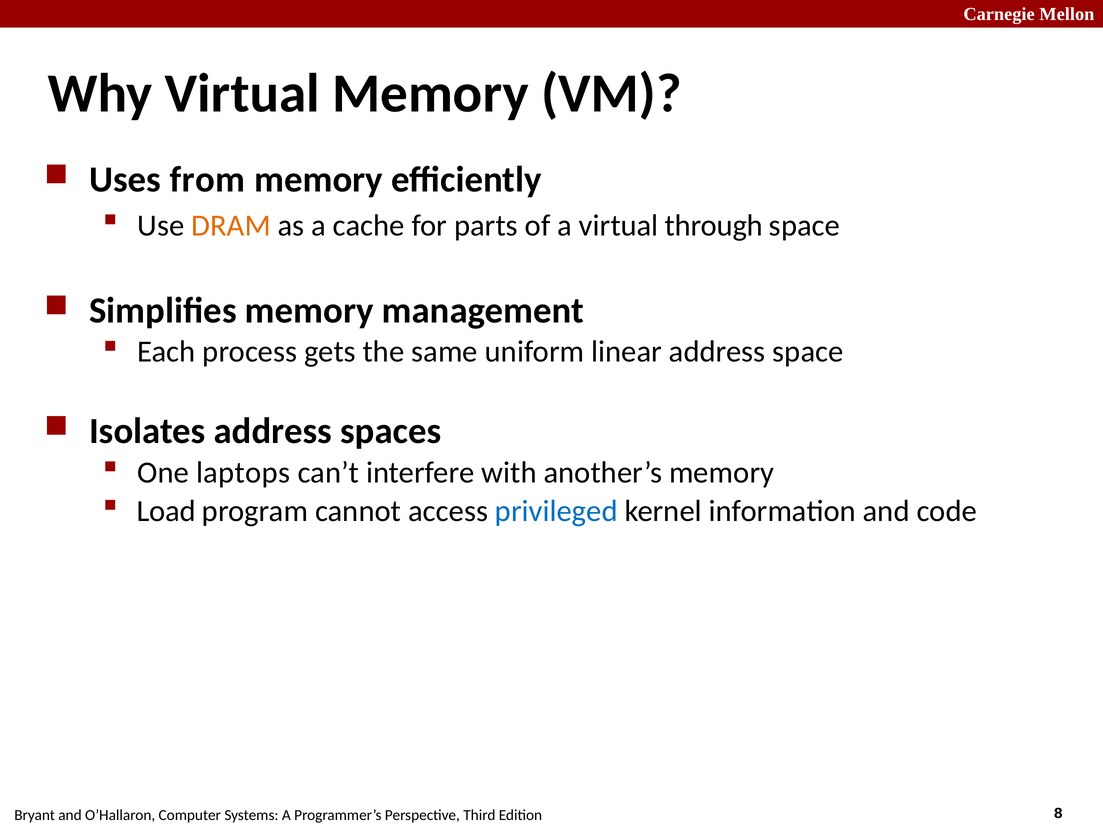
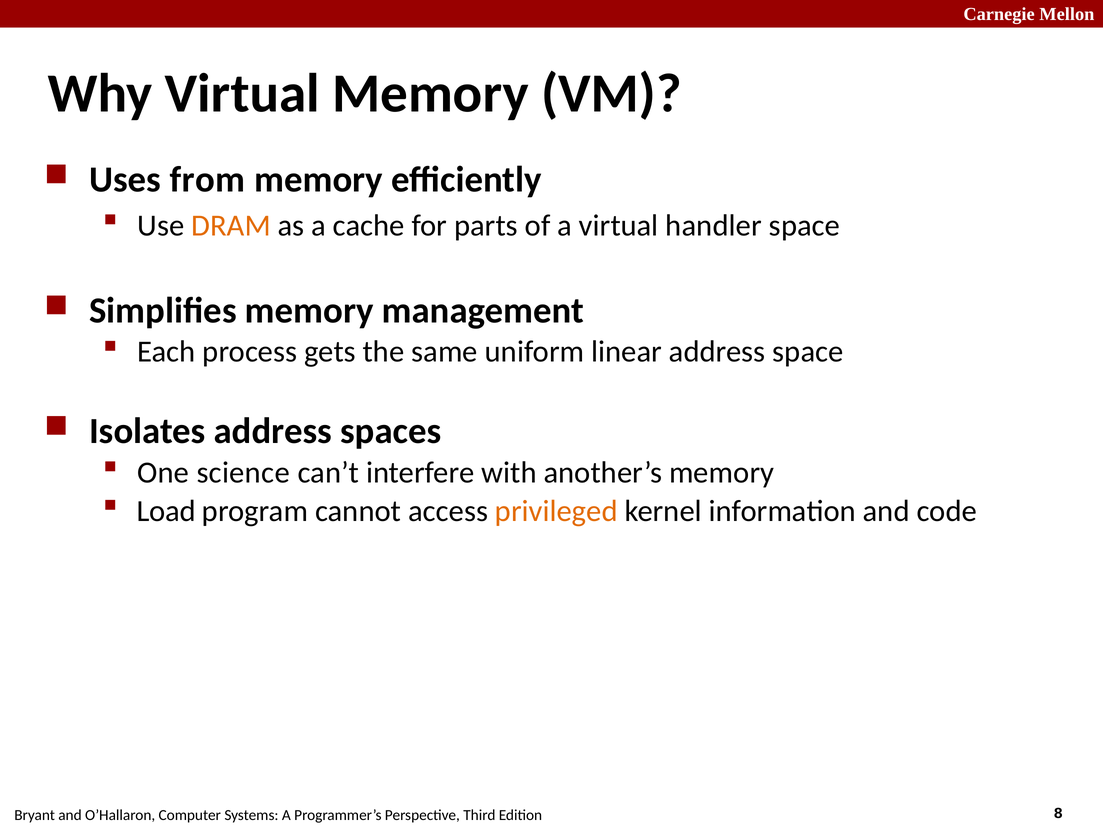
through: through -> handler (714, 226)
laptops: laptops -> science (243, 473)
privileged colour: blue -> orange (556, 511)
